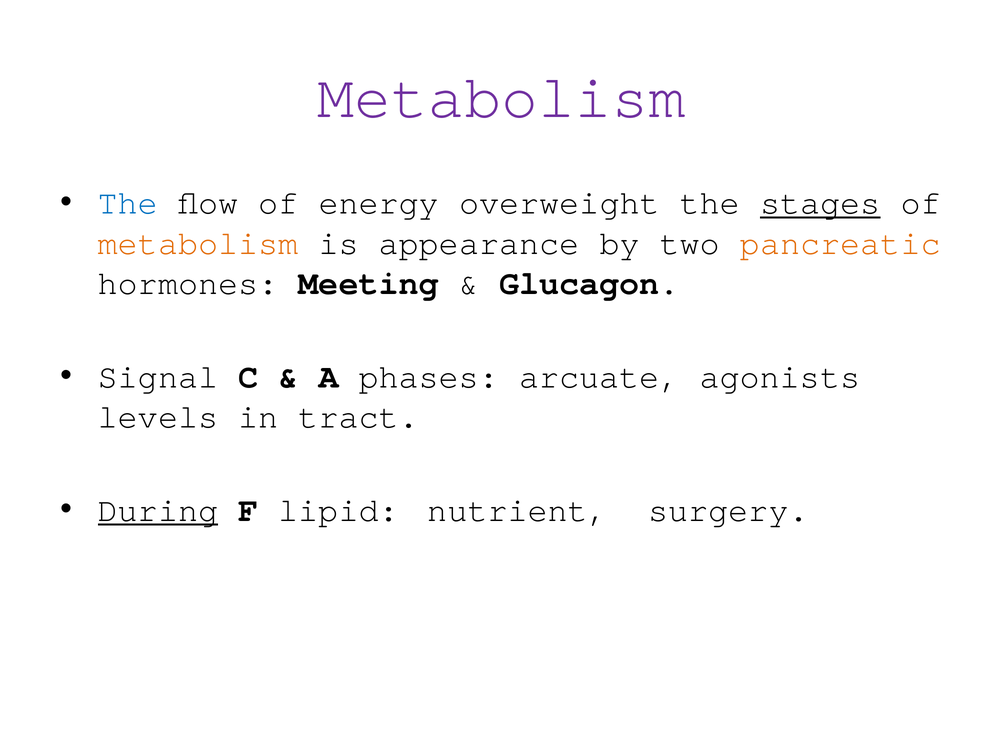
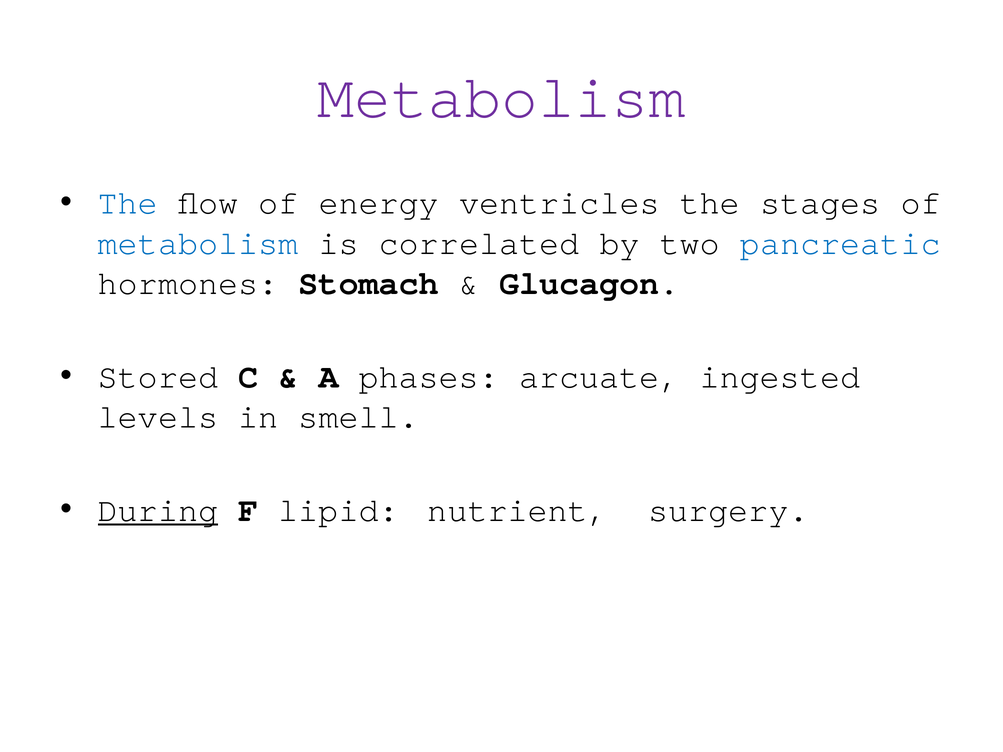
overweight: overweight -> ventricles (559, 203)
stages underline: present -> none (820, 203)
metabolism colour: orange -> blue (198, 243)
appearance: appearance -> correlated (479, 243)
pancreatic colour: orange -> blue (840, 243)
Meeting: Meeting -> Stomach (369, 283)
Signal: Signal -> Stored (158, 377)
agonists: agonists -> ingested (780, 377)
tract: tract -> smell (359, 417)
